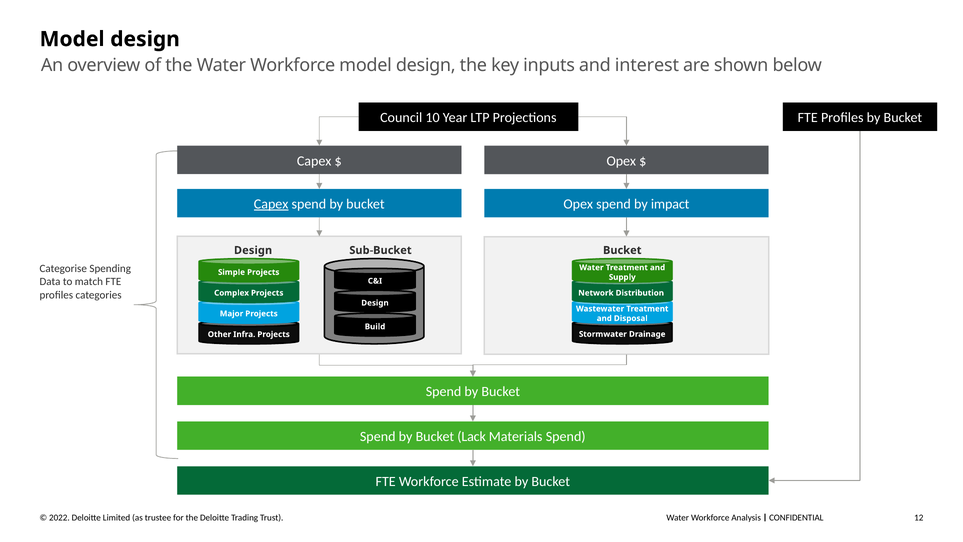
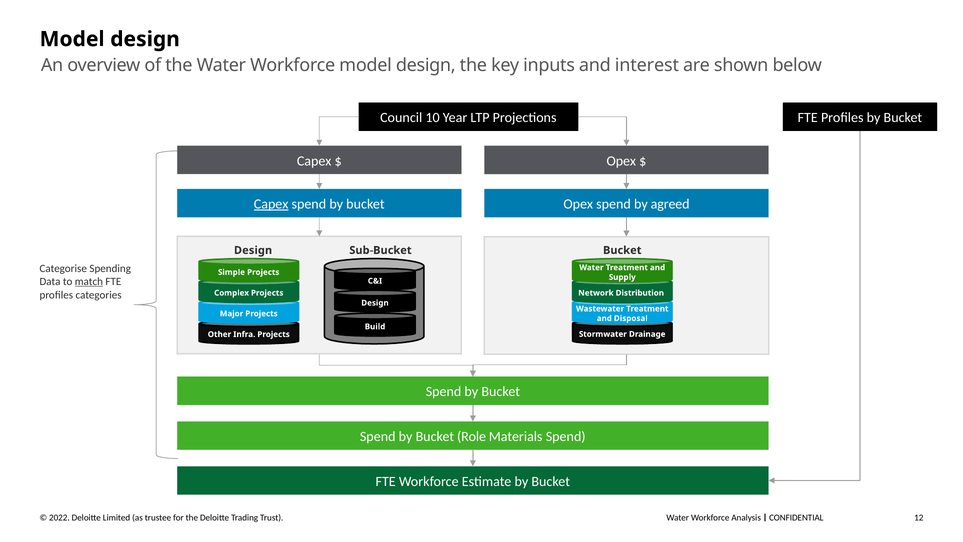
impact: impact -> agreed (670, 204)
match underline: none -> present (89, 281)
Lack: Lack -> Role (472, 436)
